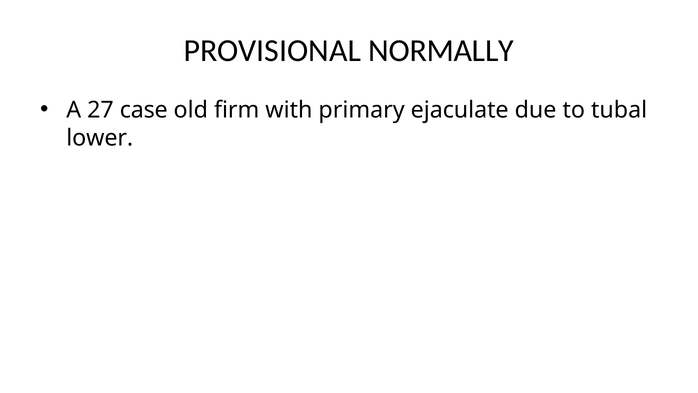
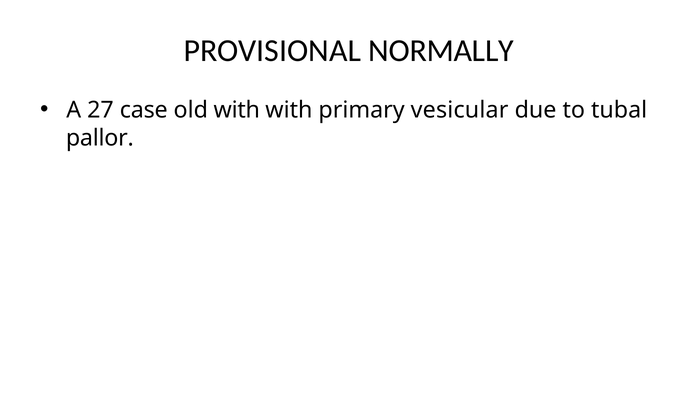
old firm: firm -> with (237, 110)
ejaculate: ejaculate -> vesicular (460, 110)
lower: lower -> pallor (100, 138)
